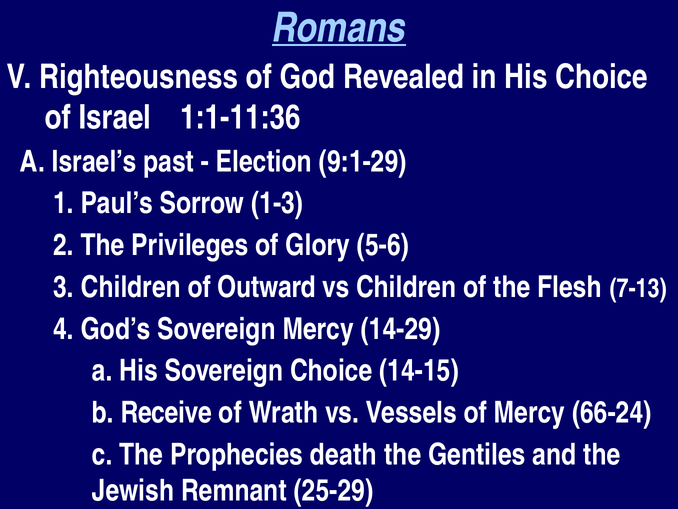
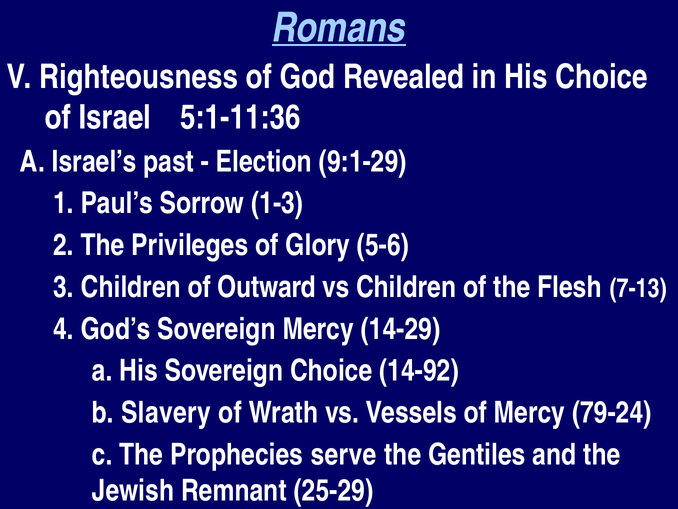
1:1-11:36: 1:1-11:36 -> 5:1-11:36 (240, 118)
14-15: 14-15 -> 14-92 (419, 371)
Receive: Receive -> Slavery (166, 412)
66-24: 66-24 -> 79-24 (612, 412)
death: death -> serve (343, 454)
